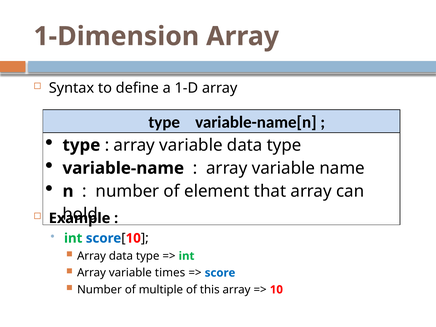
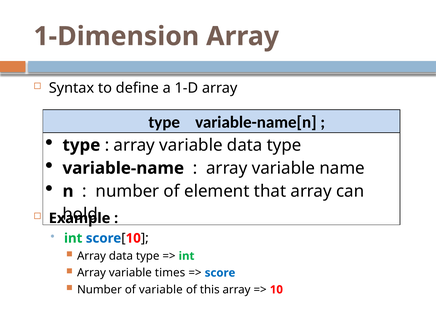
of multiple: multiple -> variable (161, 290)
